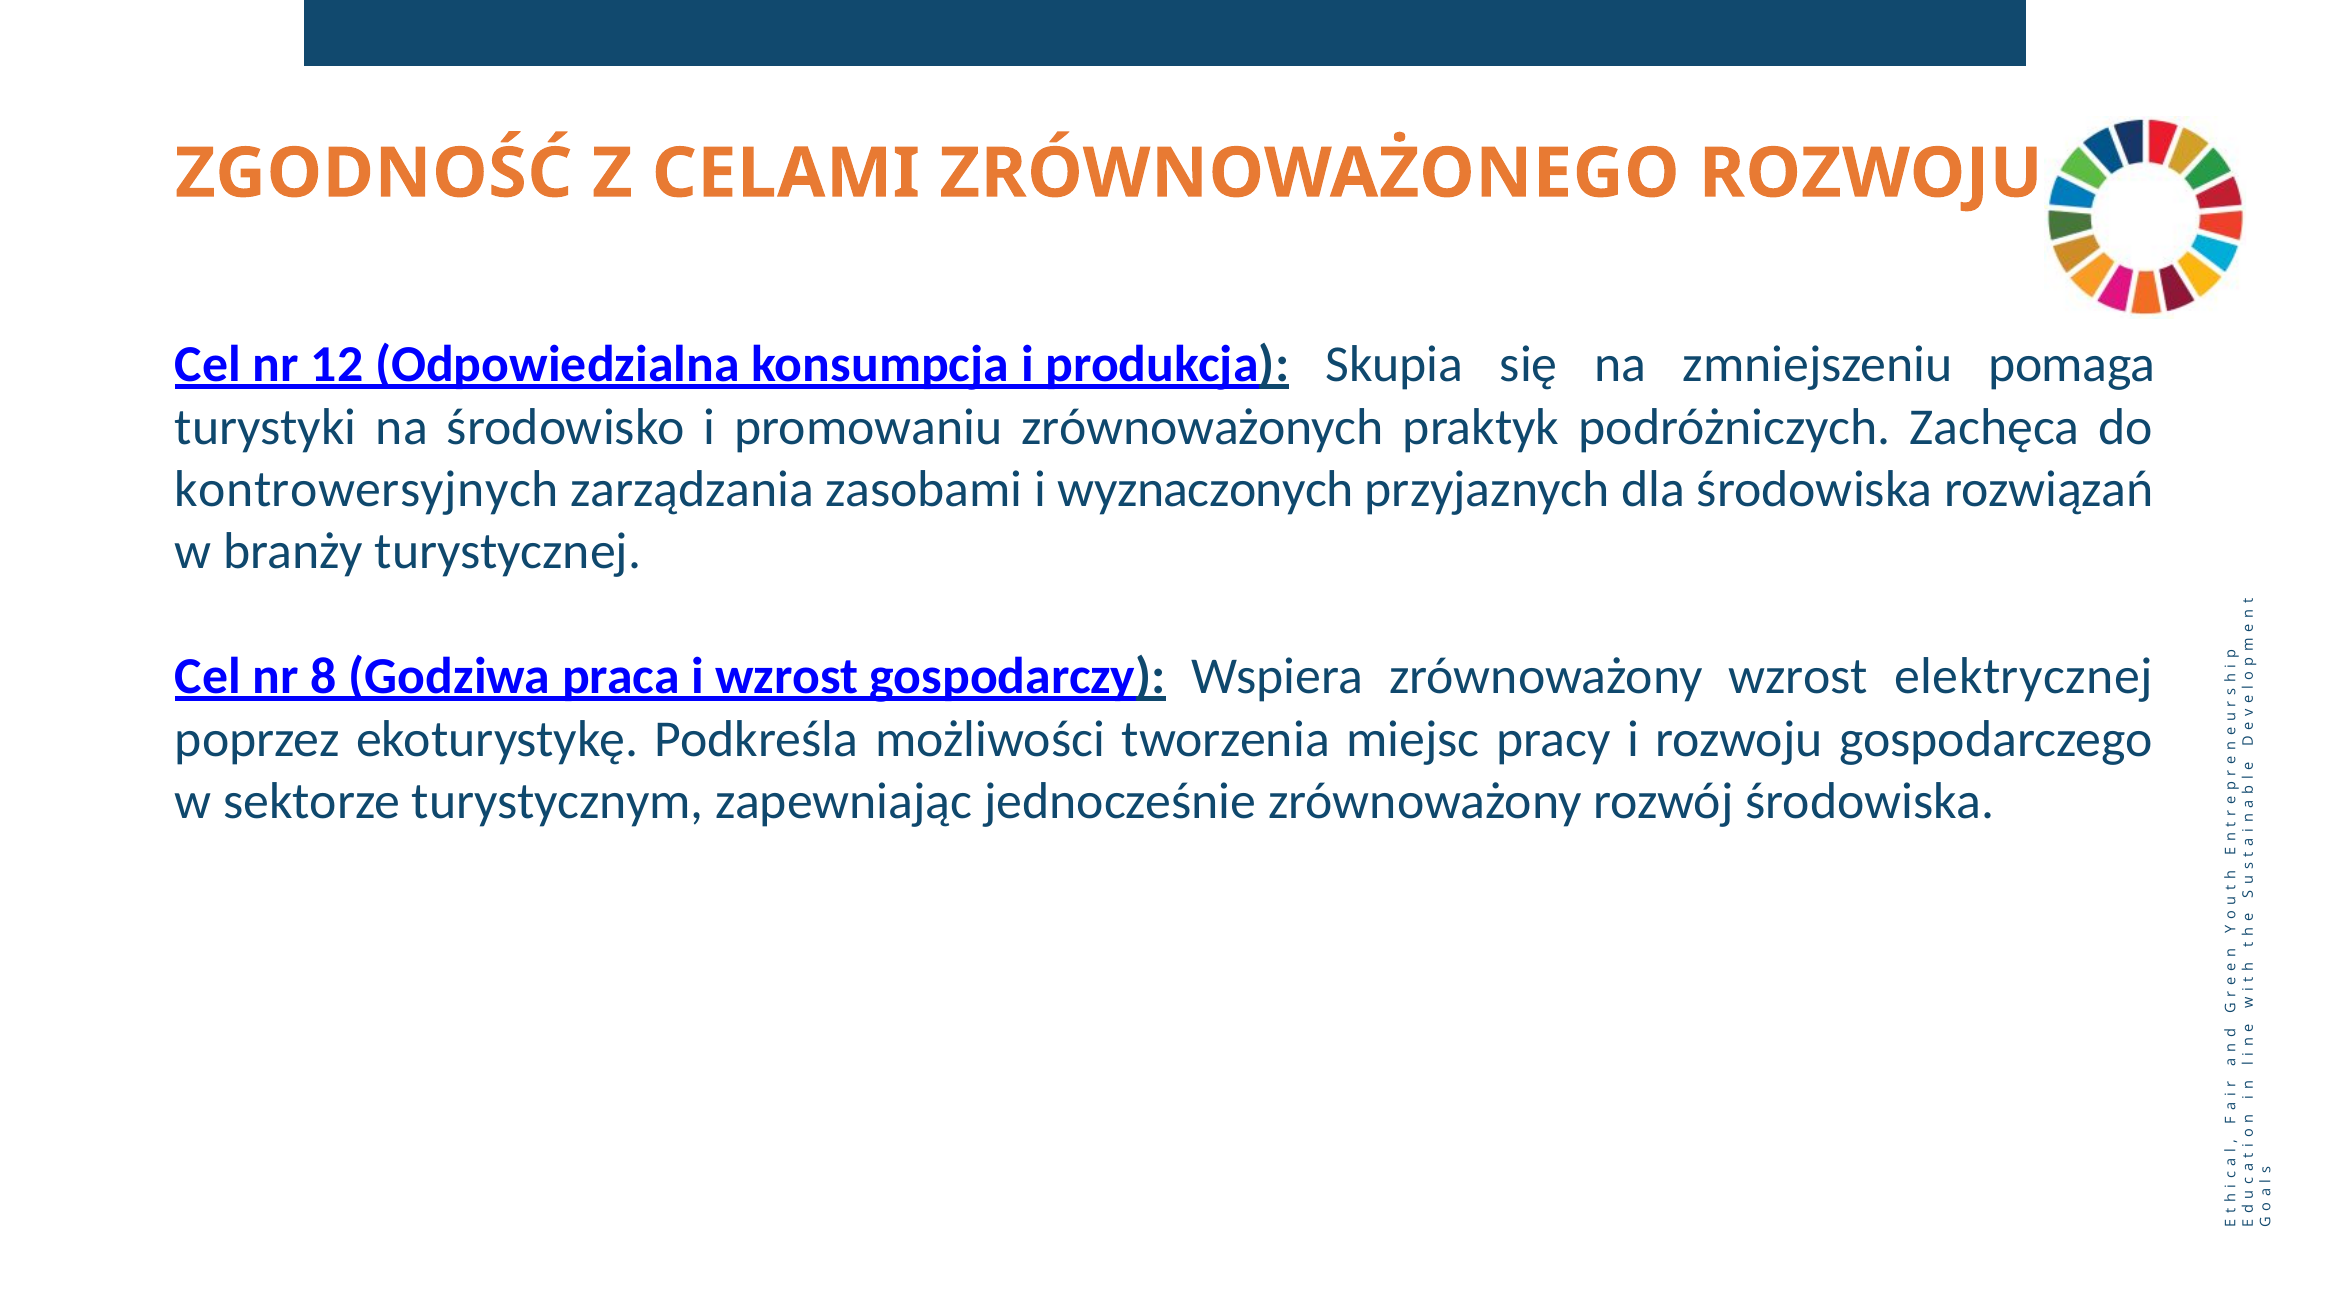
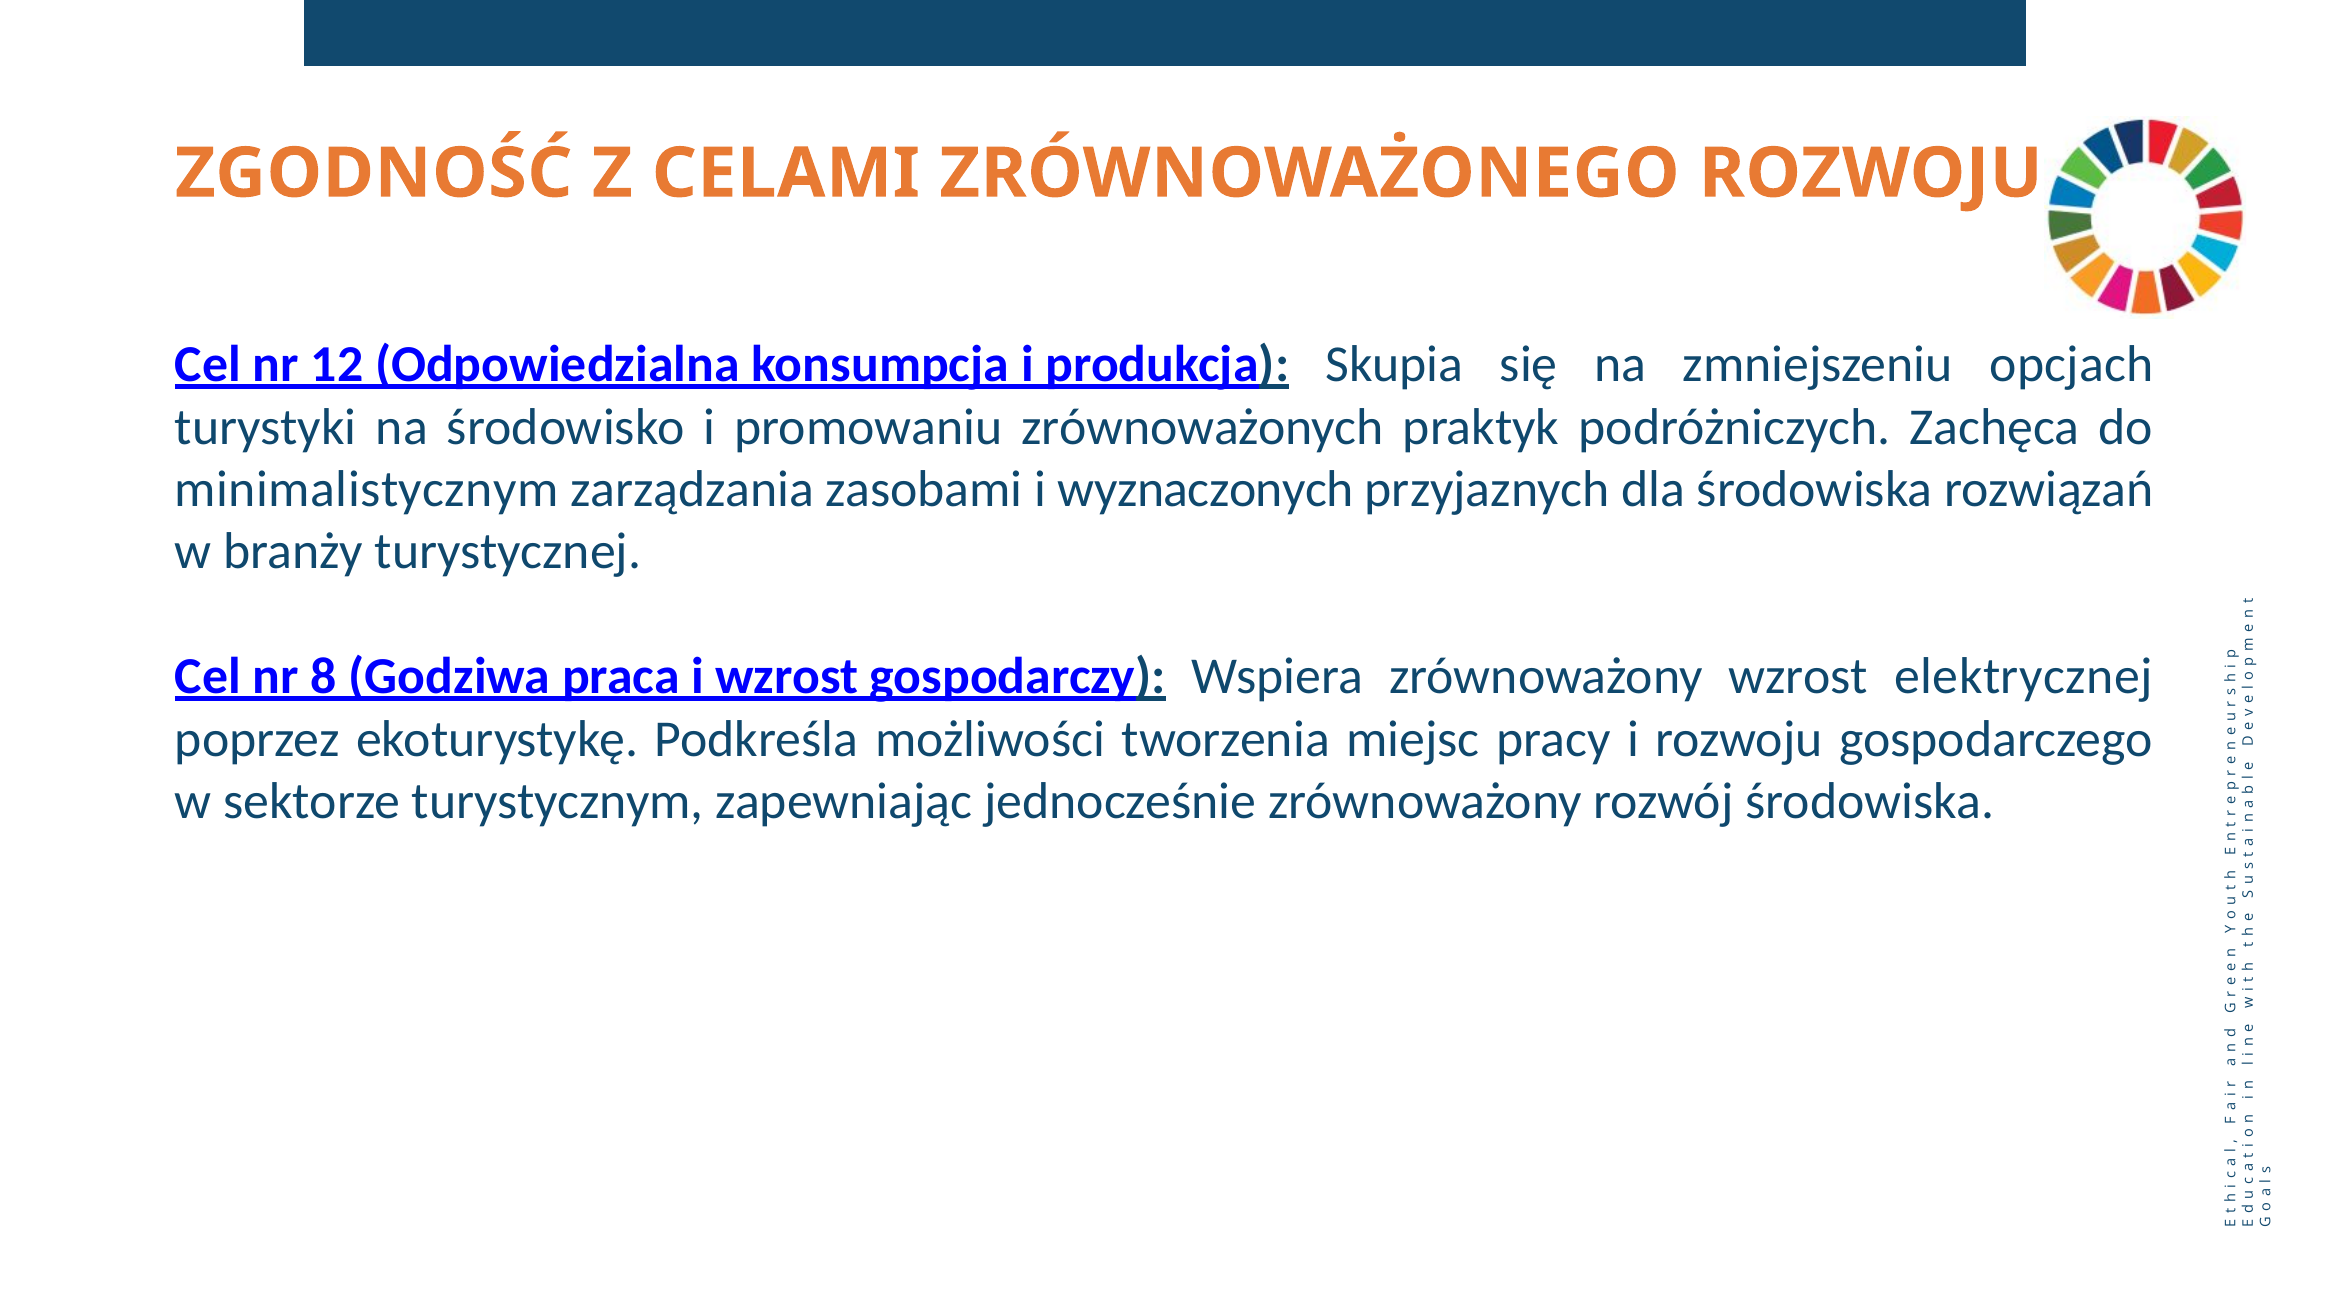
pomaga: pomaga -> opcjach (2072, 365)
kontrowersyjnych: kontrowersyjnych -> minimalistycznym (367, 490)
